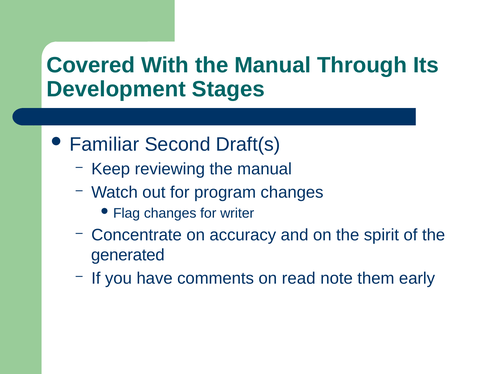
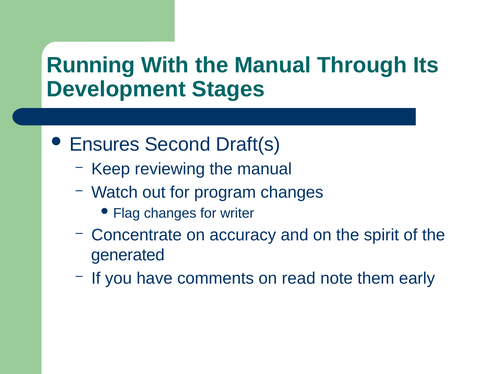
Covered: Covered -> Running (91, 65)
Familiar: Familiar -> Ensures (105, 144)
